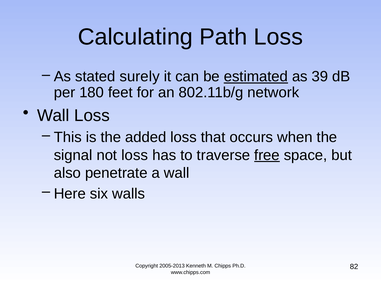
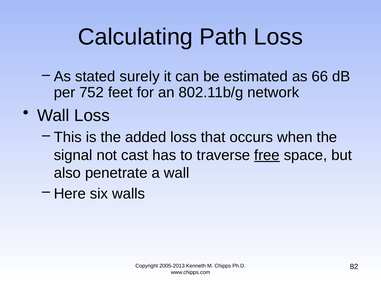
estimated underline: present -> none (256, 76)
39: 39 -> 66 (320, 76)
180: 180 -> 752 (92, 93)
not loss: loss -> cast (135, 155)
